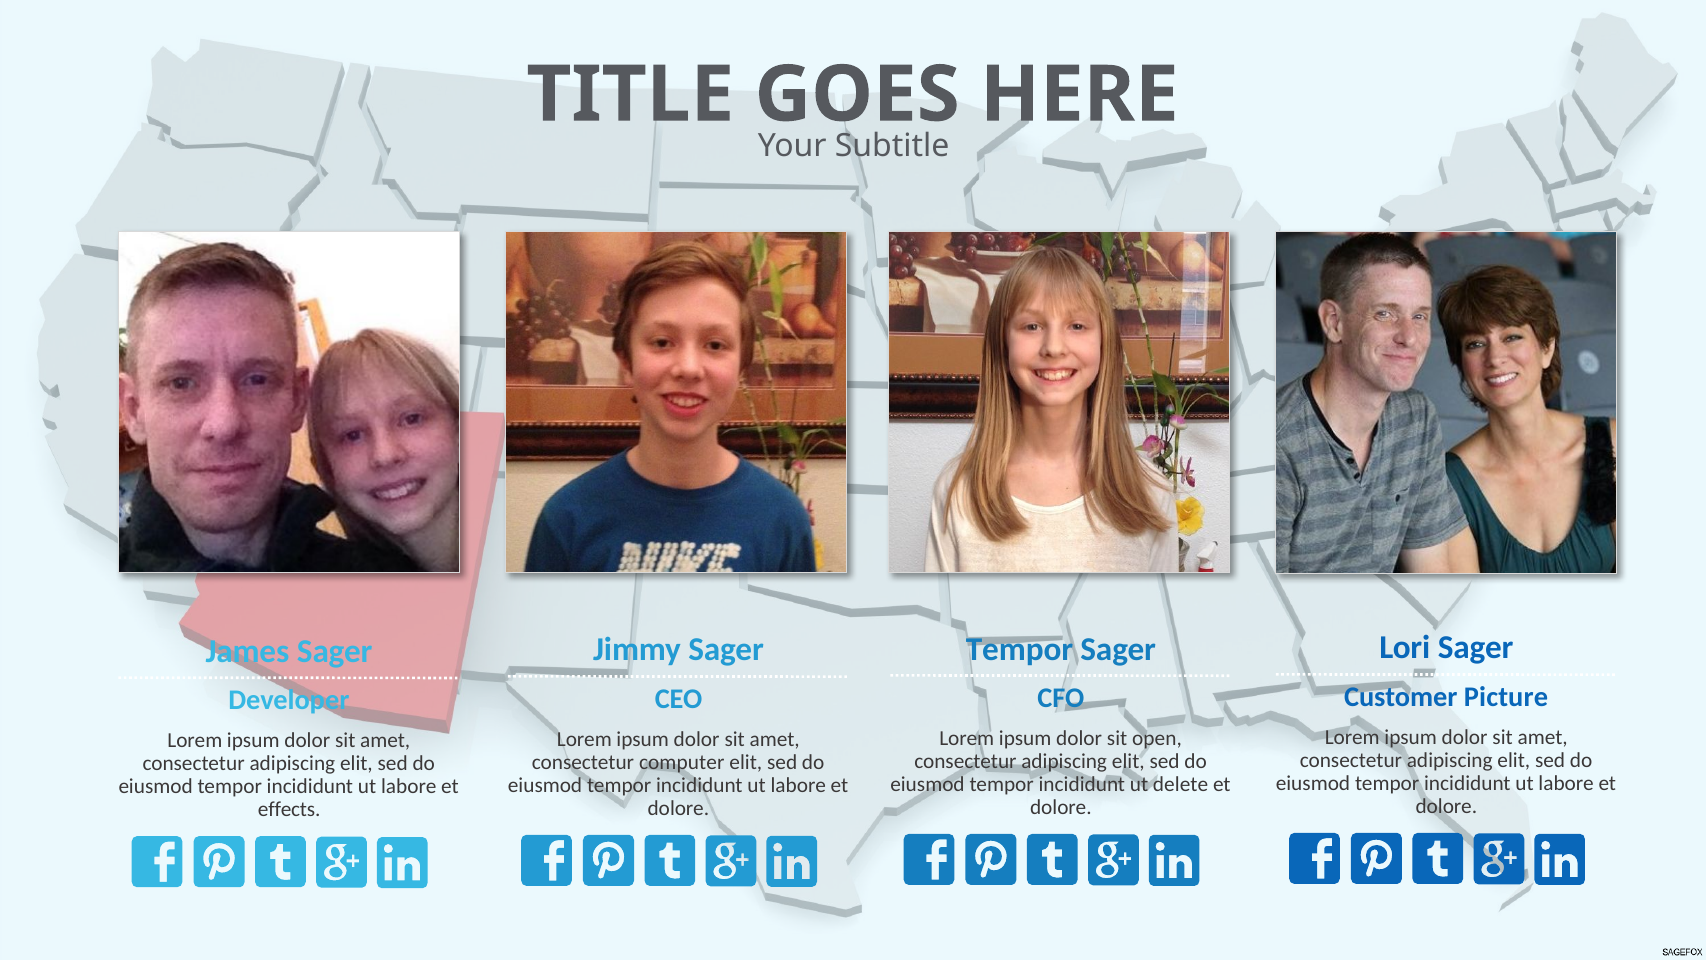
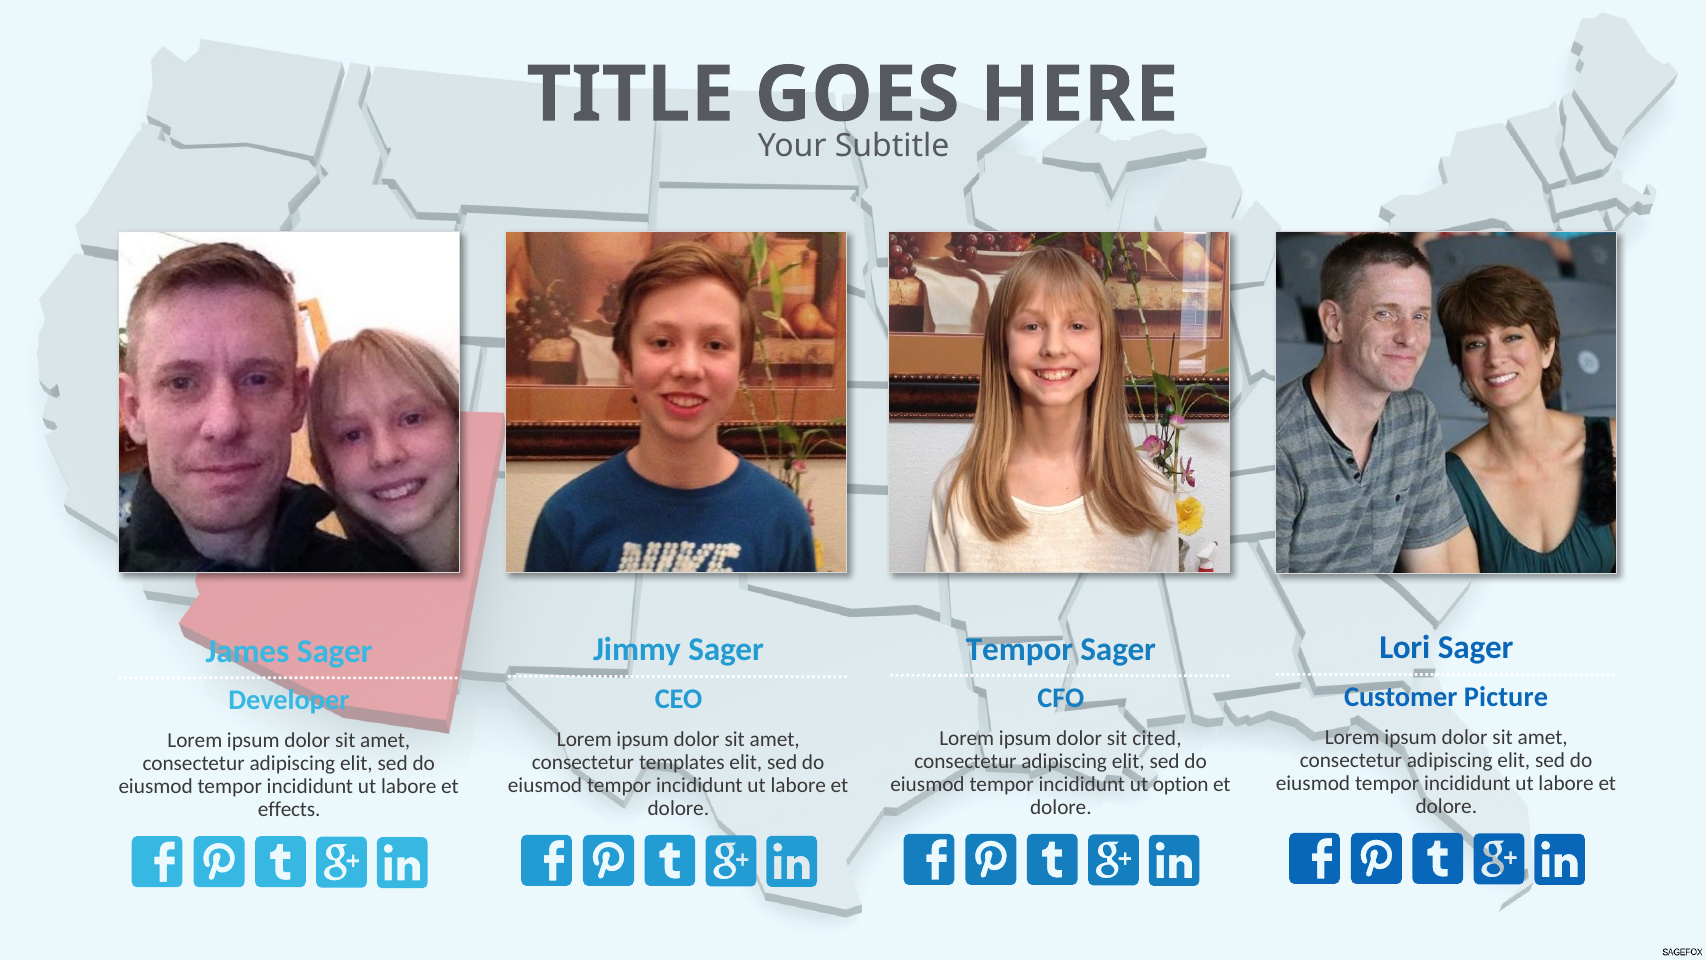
open: open -> cited (1157, 738)
computer: computer -> templates (682, 762)
delete: delete -> option (1181, 784)
